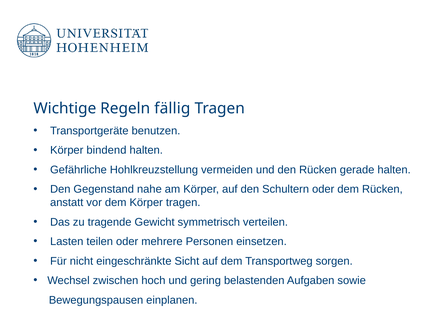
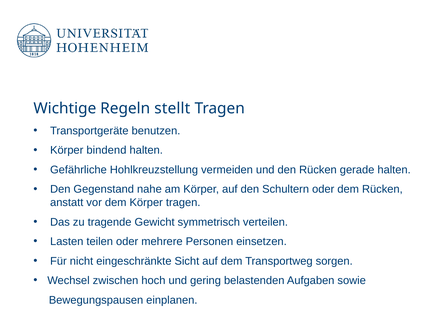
fällig: fällig -> stellt (172, 108)
